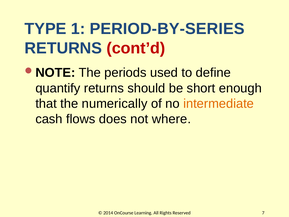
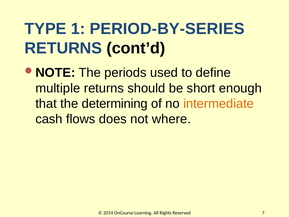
cont’d colour: red -> black (136, 48)
quantify: quantify -> multiple (58, 88)
numerically: numerically -> determining (115, 103)
